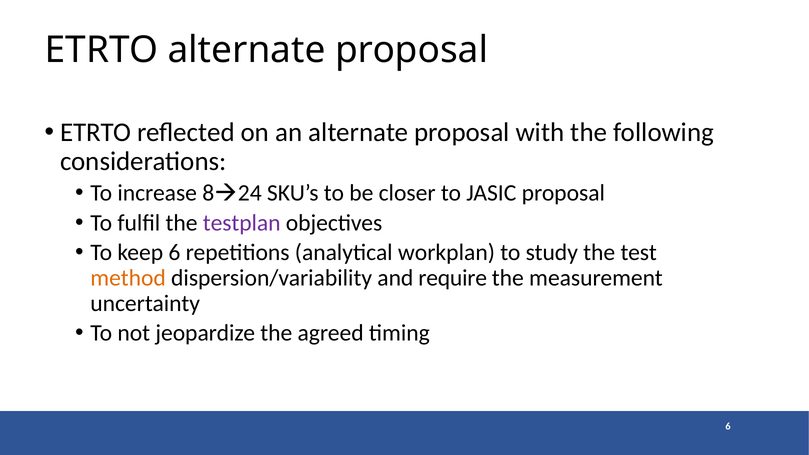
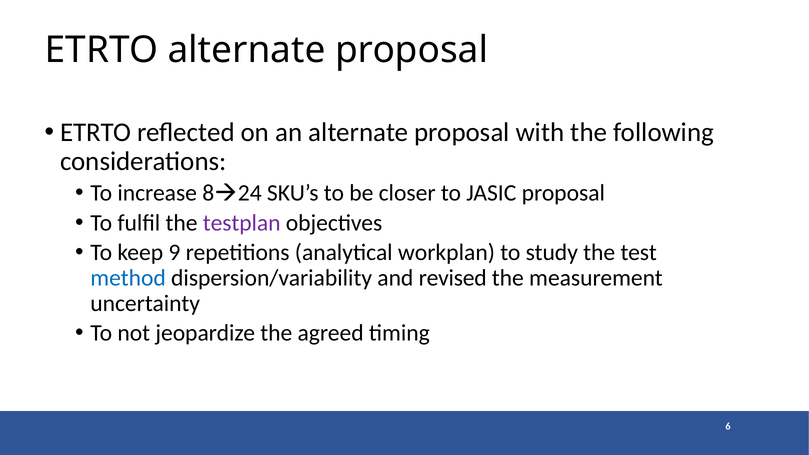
keep 6: 6 -> 9 (174, 252)
method colour: orange -> blue (128, 278)
require: require -> revised (453, 278)
